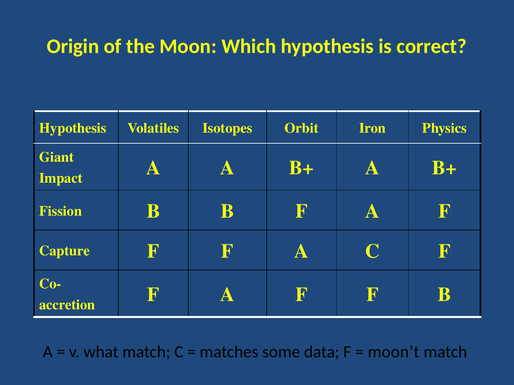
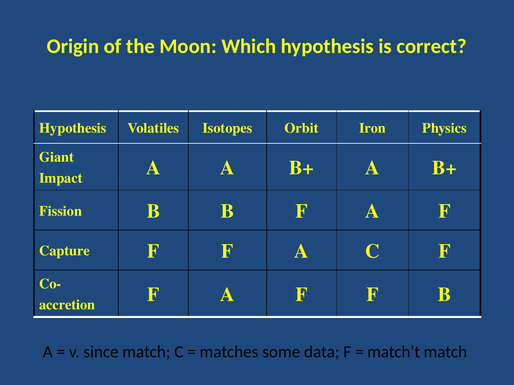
what: what -> since (101, 352)
moon’t: moon’t -> match’t (394, 352)
